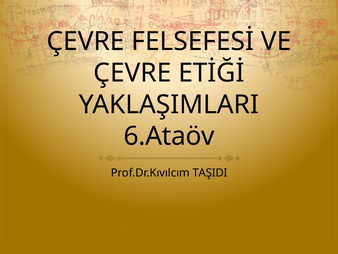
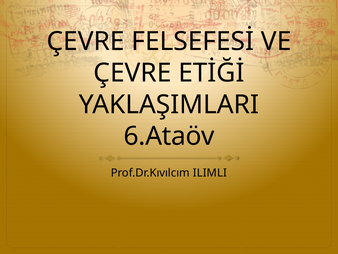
TAŞIDI: TAŞIDI -> ILIMLI (210, 173)
